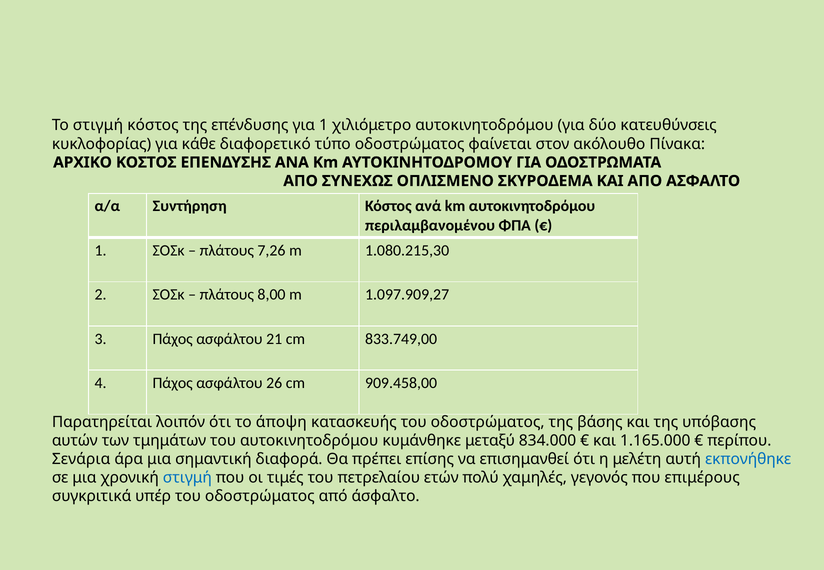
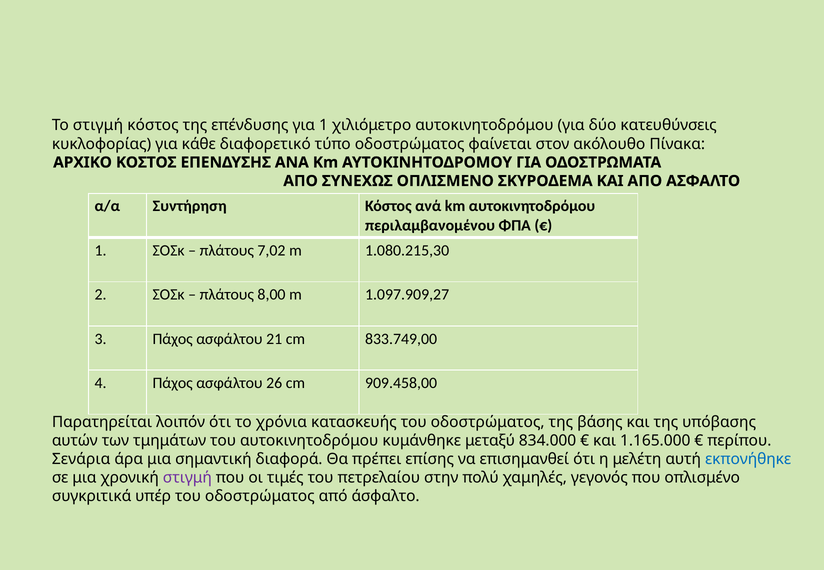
7,26: 7,26 -> 7,02 (271, 251)
άποψη: άποψη -> χρόνια (281, 422)
στιγμή colour: blue -> purple (187, 478)
ετών: ετών -> στην (441, 478)
επιμέρους: επιμέρους -> οπλισμένο (702, 478)
